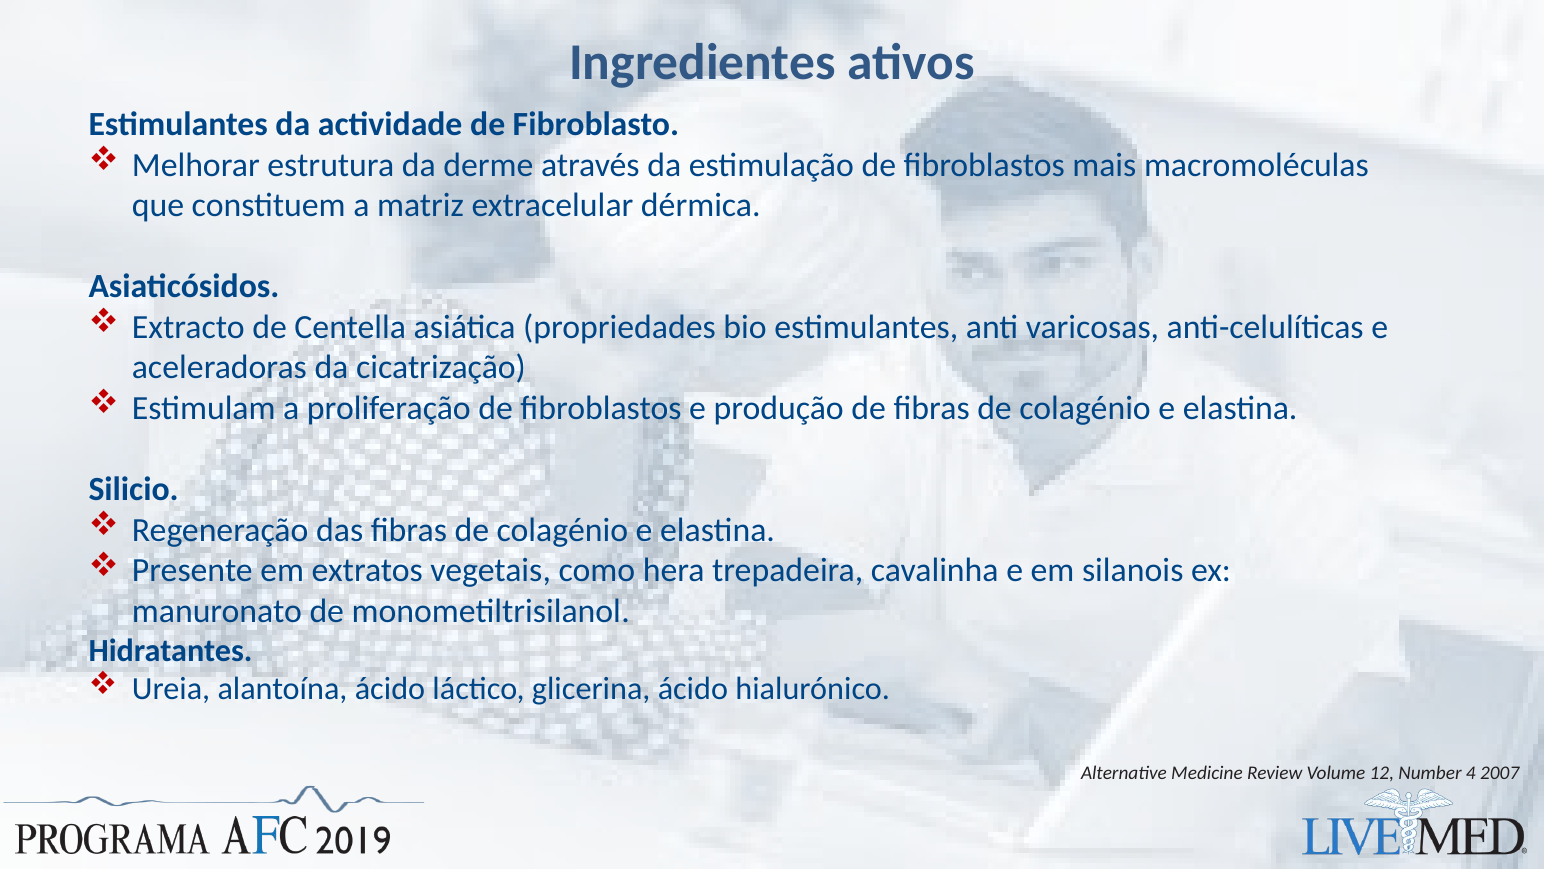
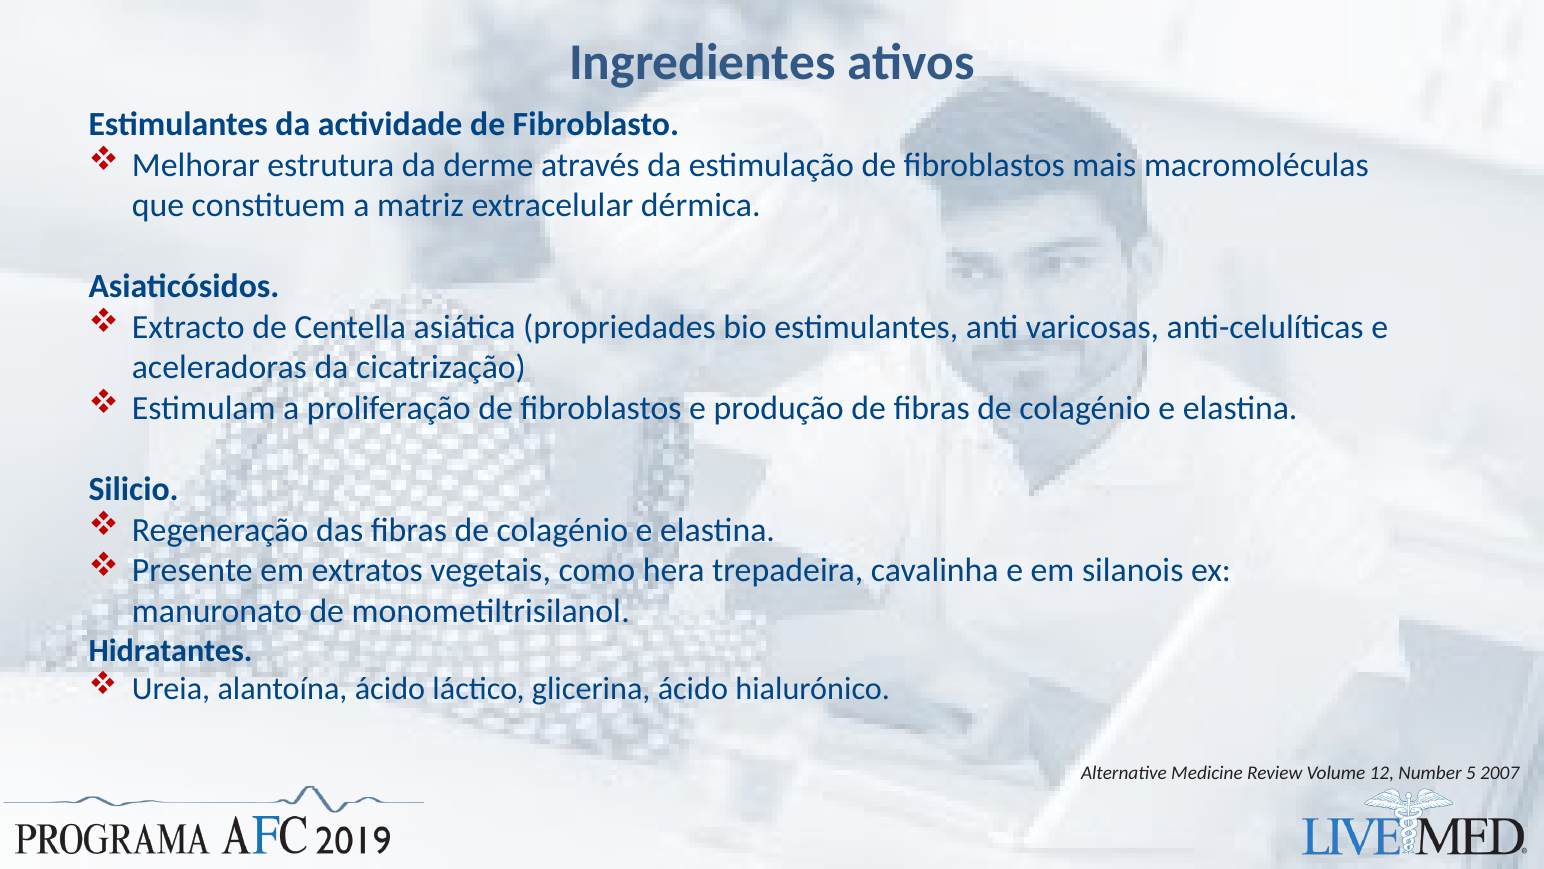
4: 4 -> 5 (1471, 773)
